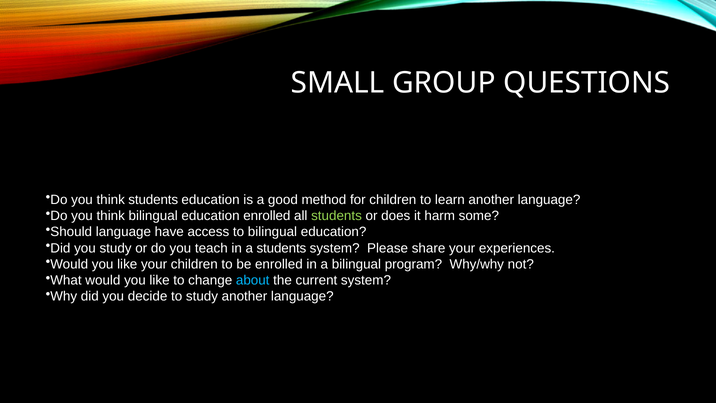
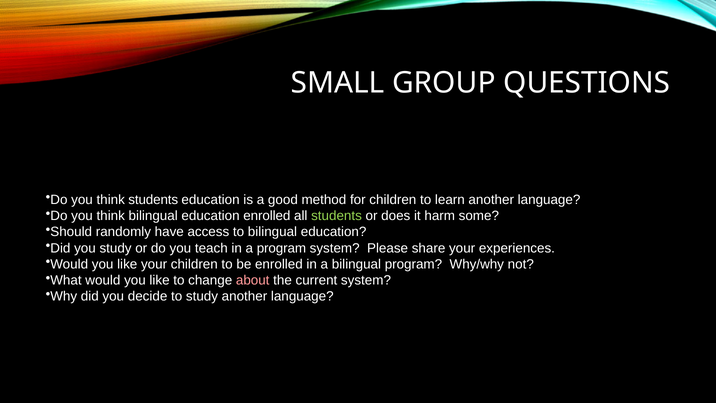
Should language: language -> randomly (123, 232)
a students: students -> program (281, 248)
about colour: light blue -> pink (253, 280)
